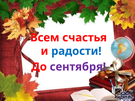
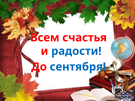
сентября colour: purple -> blue (78, 67)
